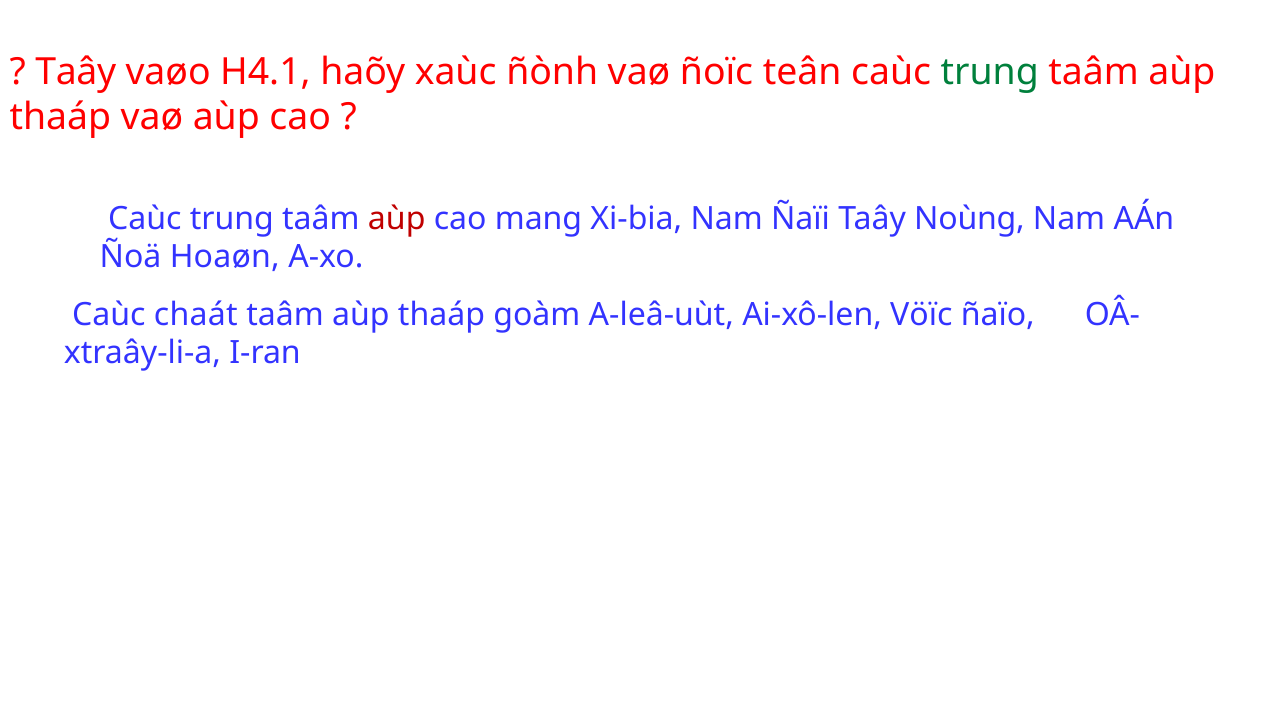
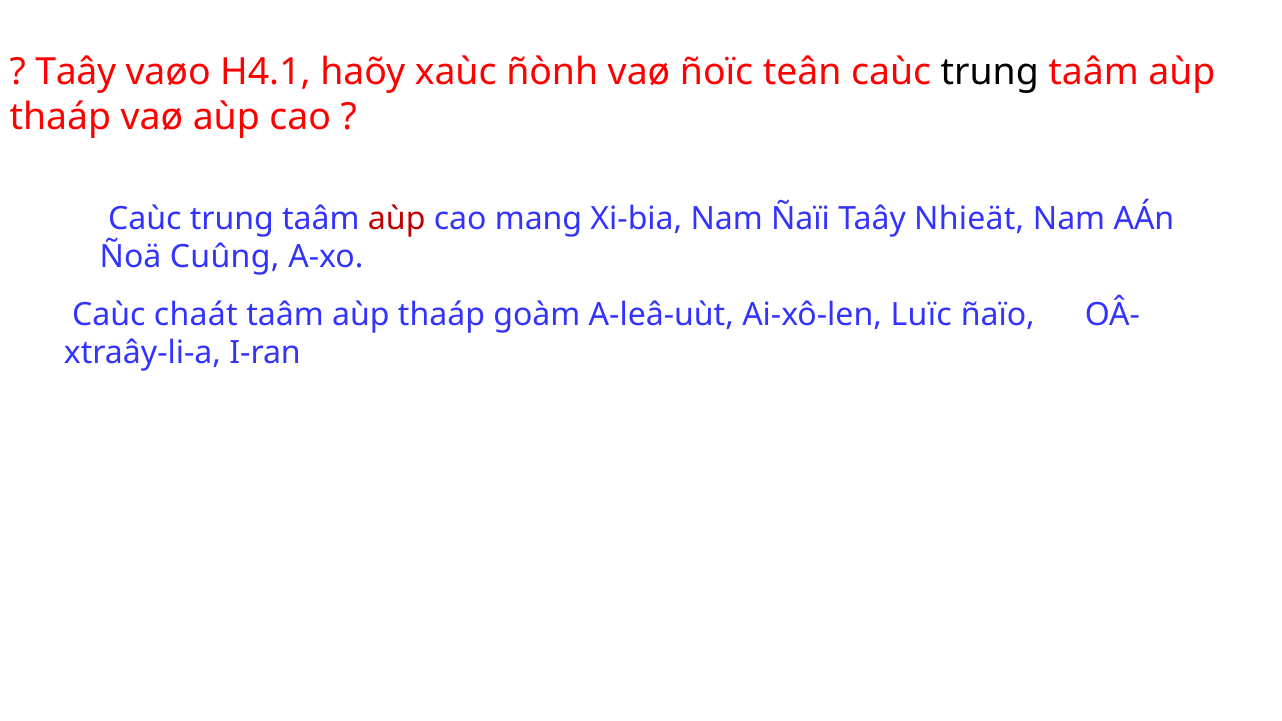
trung colour: green -> black (990, 72)
Noùng: Noùng -> Nhieät (969, 219)
Hoaøn: Hoaøn -> Cuûng (225, 257)
Vöïc: Vöïc -> Luïc (921, 315)
